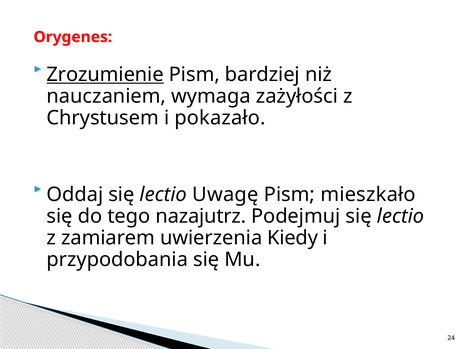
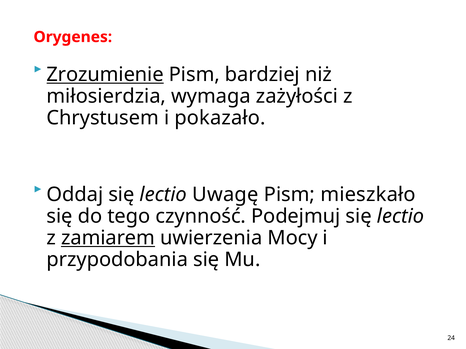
nauczaniem: nauczaniem -> miłosierdzia (106, 96)
nazajutrz: nazajutrz -> czynność (201, 216)
zamiarem underline: none -> present (108, 238)
Kiedy: Kiedy -> Mocy (293, 238)
